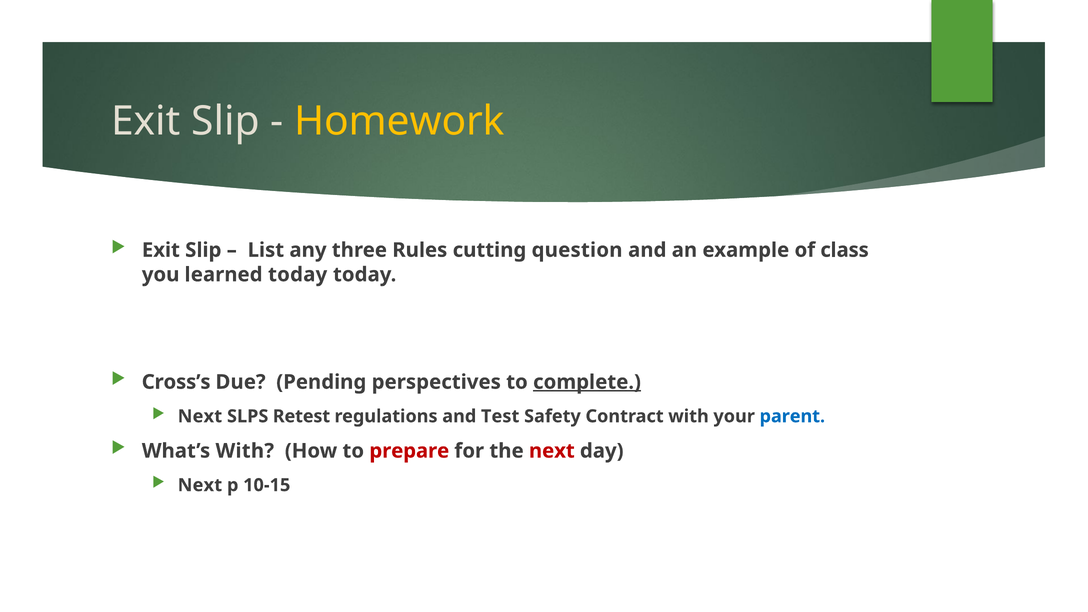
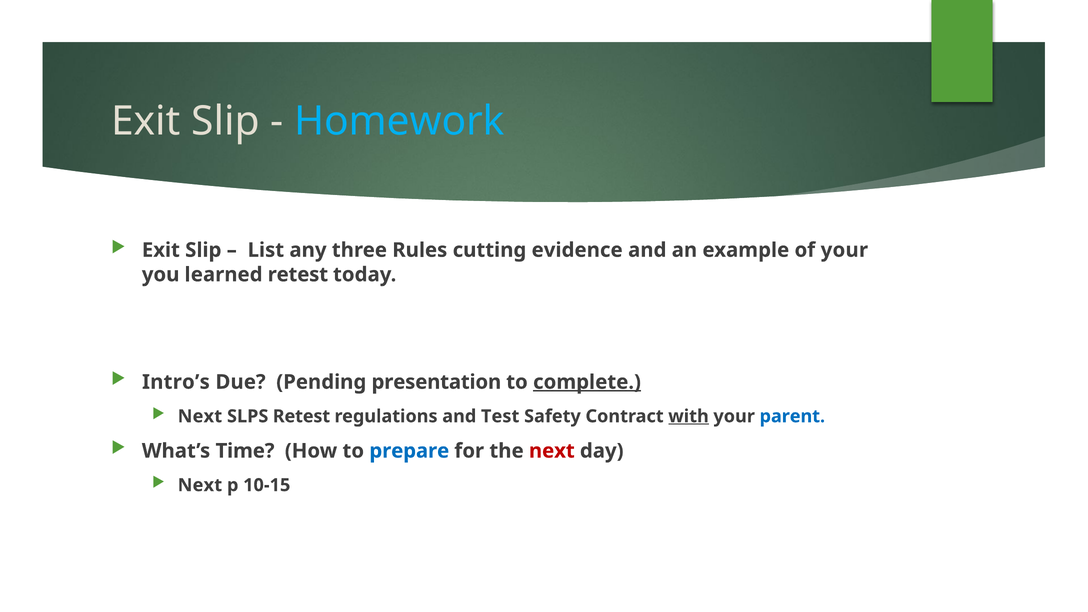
Homework colour: yellow -> light blue (399, 121)
question: question -> evidence (577, 250)
of class: class -> your (844, 250)
learned today: today -> retest (298, 275)
Cross’s: Cross’s -> Intro’s (176, 382)
perspectives: perspectives -> presentation (436, 382)
with underline: none -> present (689, 416)
What’s With: With -> Time (245, 451)
prepare colour: red -> blue (409, 451)
